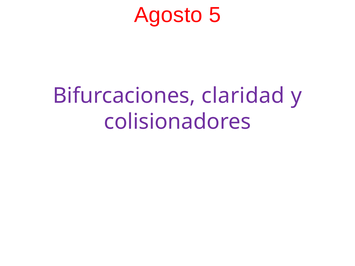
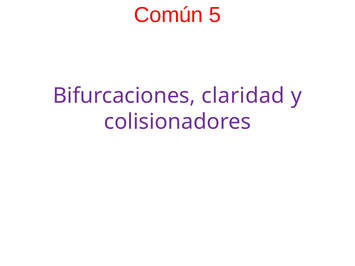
Agosto: Agosto -> Común (168, 15)
